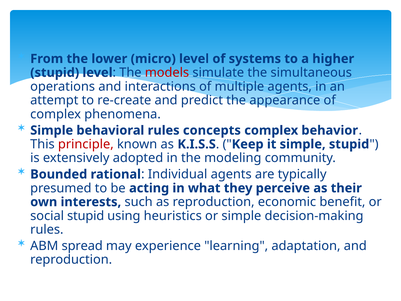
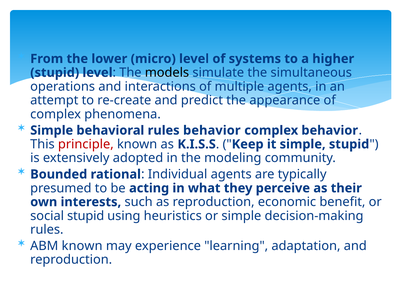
models colour: red -> black (167, 73)
rules concepts: concepts -> behavior (212, 130)
ABM spread: spread -> known (82, 246)
